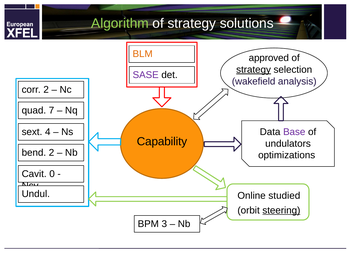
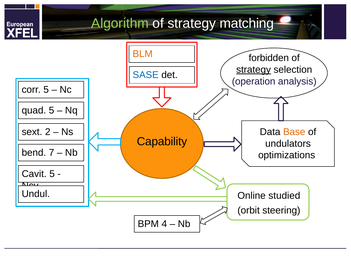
solutions: solutions -> matching (247, 23)
approved: approved -> forbidden (269, 58)
SASE colour: purple -> blue (146, 75)
wakefield: wakefield -> operation (254, 81)
corr 2: 2 -> 5 (46, 90)
quad 7: 7 -> 5 (52, 110)
4: 4 -> 2 (48, 132)
Base colour: purple -> orange (294, 132)
bend 2: 2 -> 7 (52, 153)
Cavit 0: 0 -> 5 (52, 174)
steering underline: present -> none (281, 211)
3: 3 -> 4 (164, 224)
